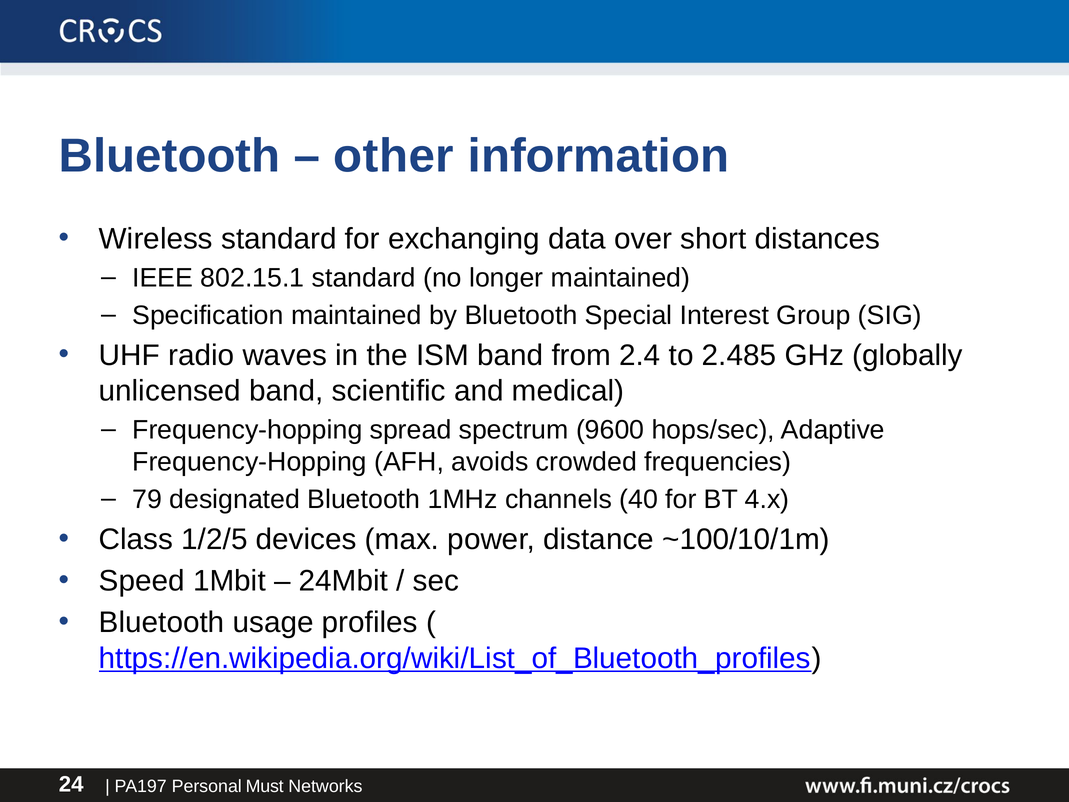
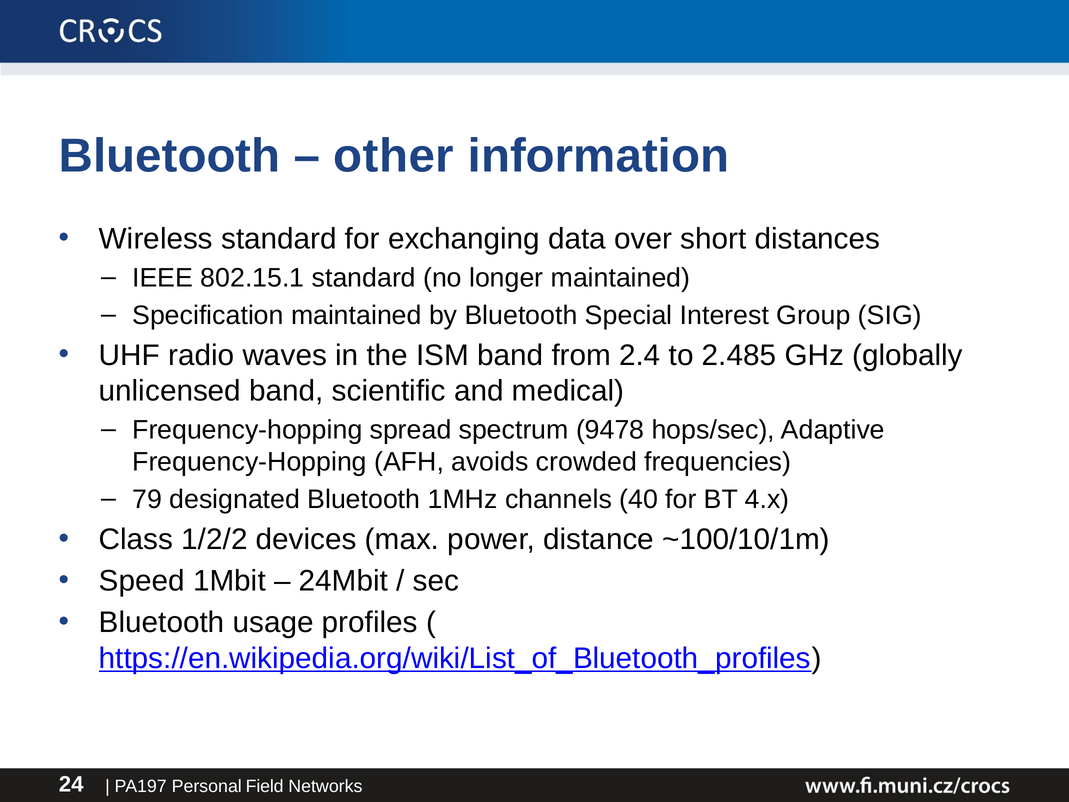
9600: 9600 -> 9478 (610, 430)
1/2/5: 1/2/5 -> 1/2/2 (214, 539)
Must: Must -> Field (265, 786)
